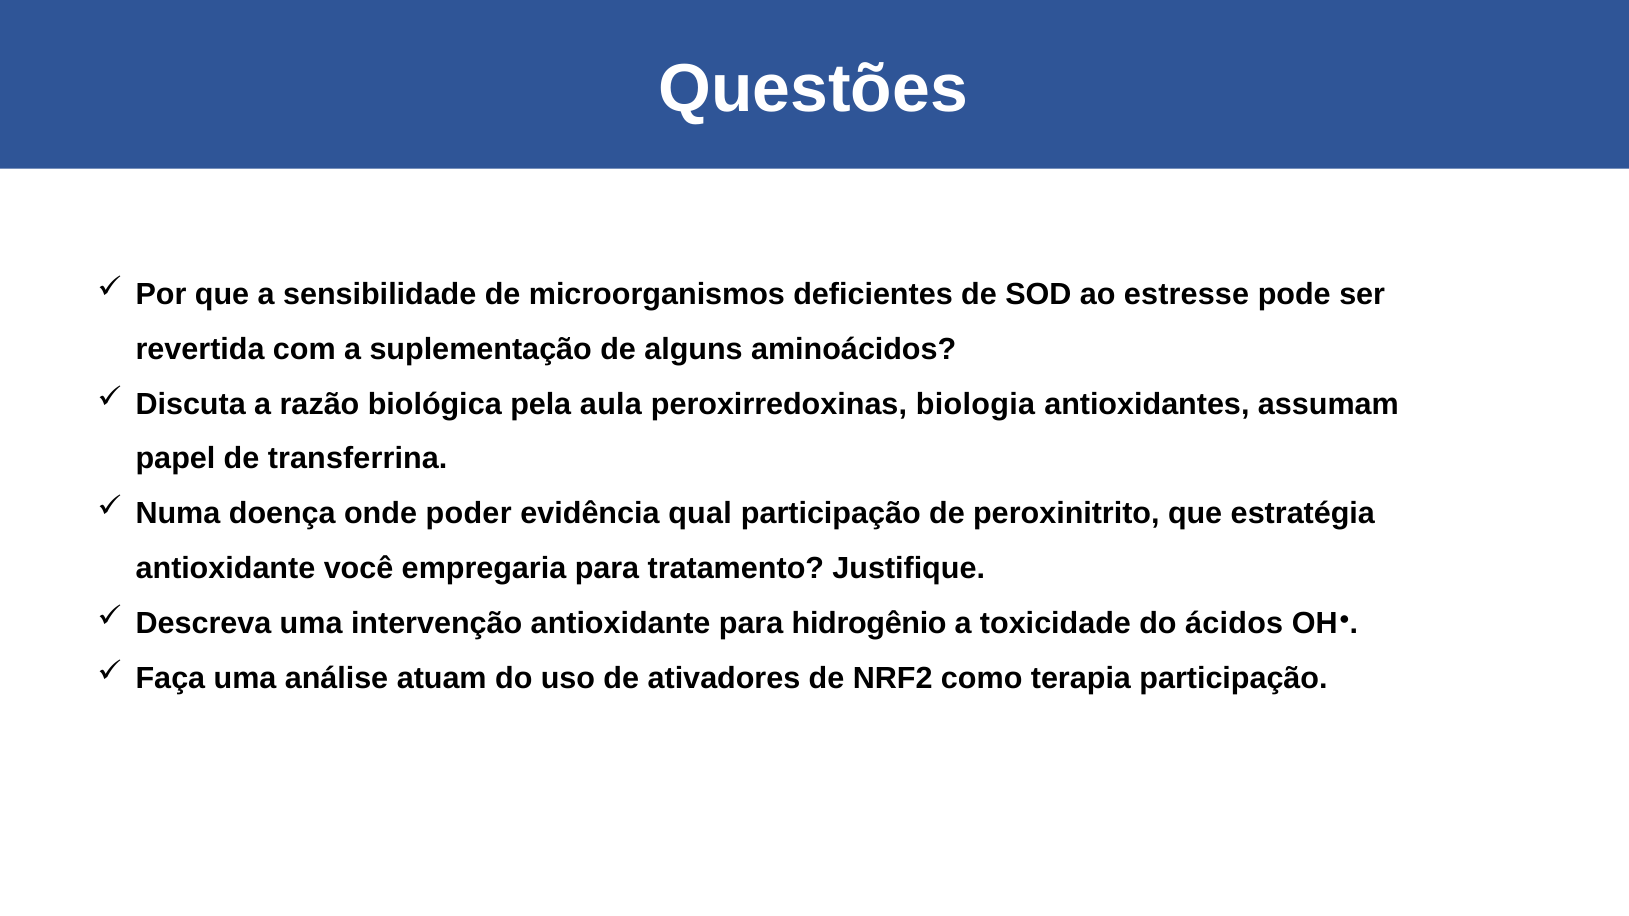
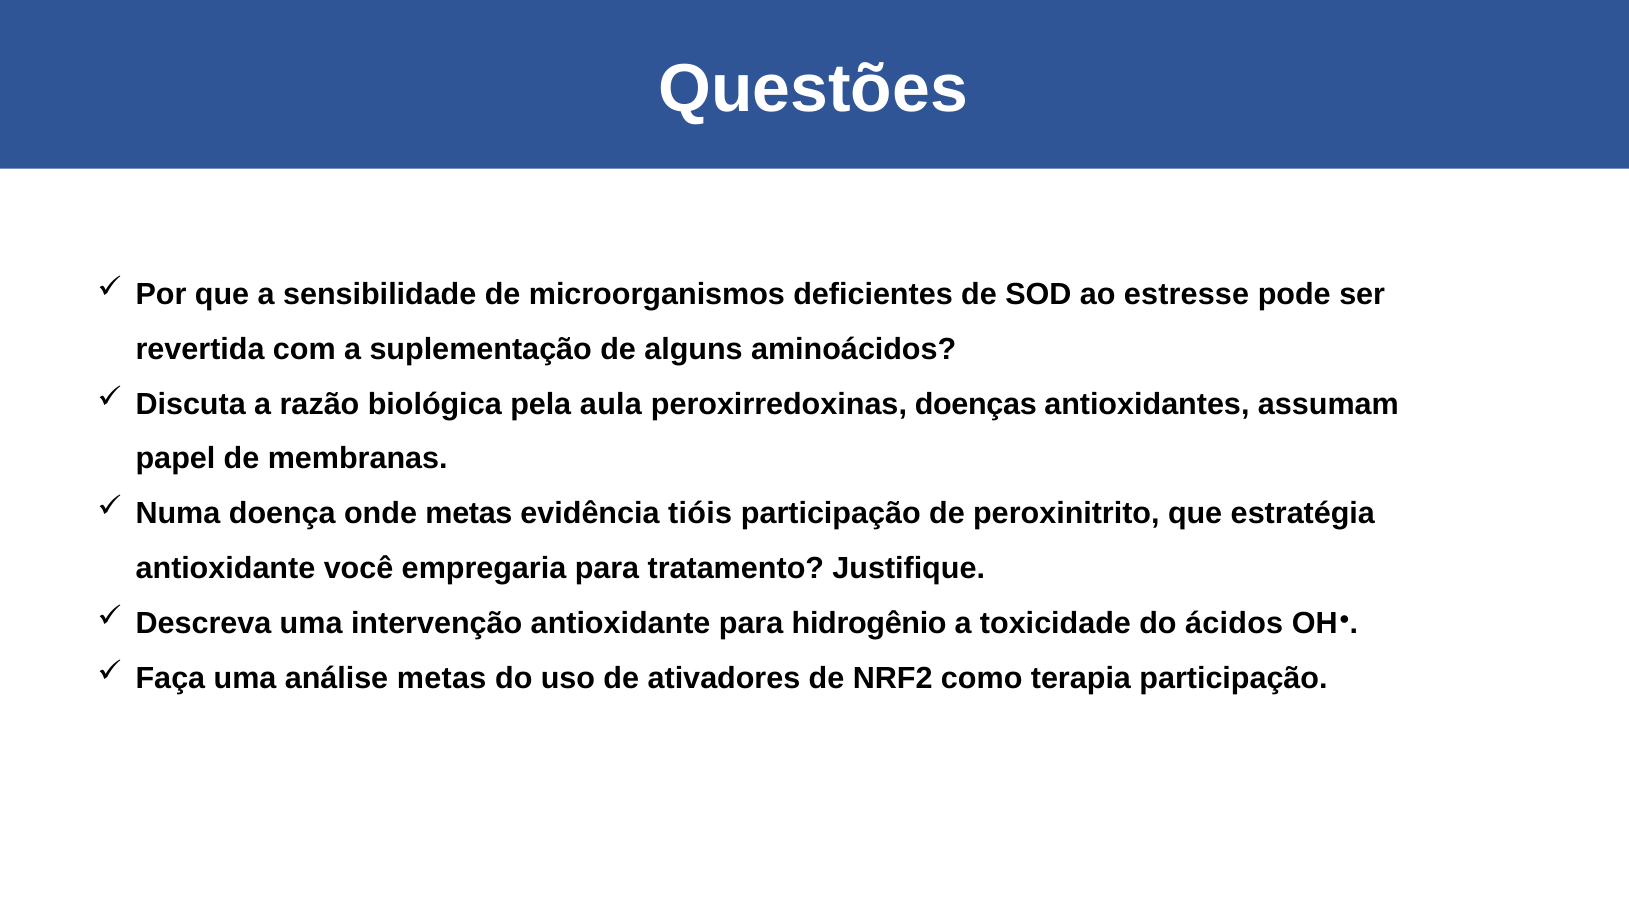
biologia: biologia -> doenças (976, 404)
transferrina: transferrina -> membranas (358, 459)
onde poder: poder -> metas (469, 514)
qual: qual -> tióis (700, 514)
análise atuam: atuam -> metas (442, 679)
